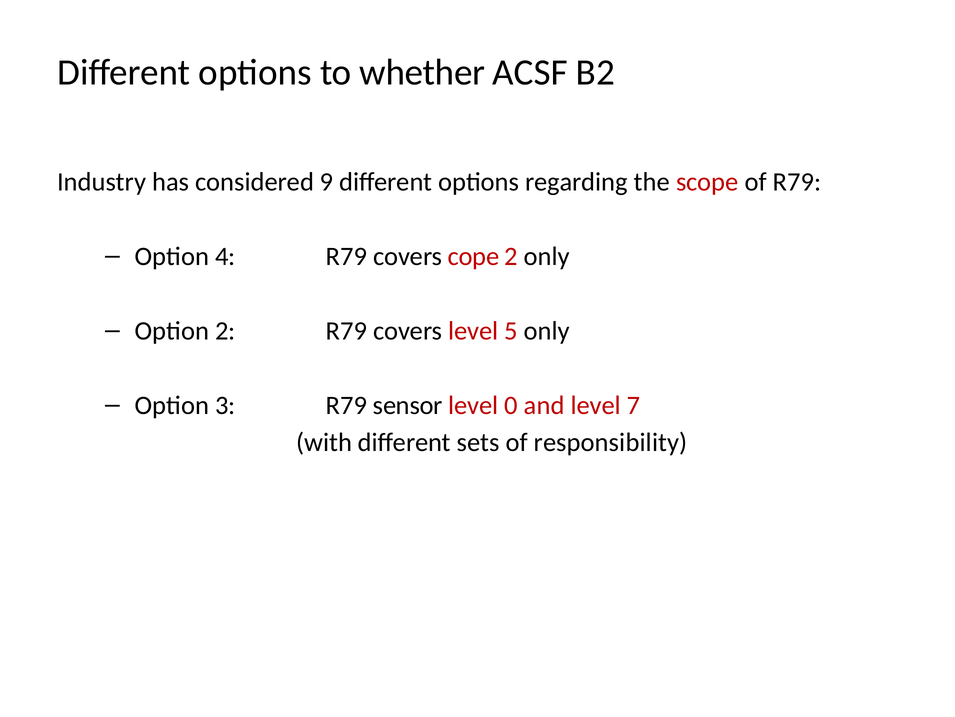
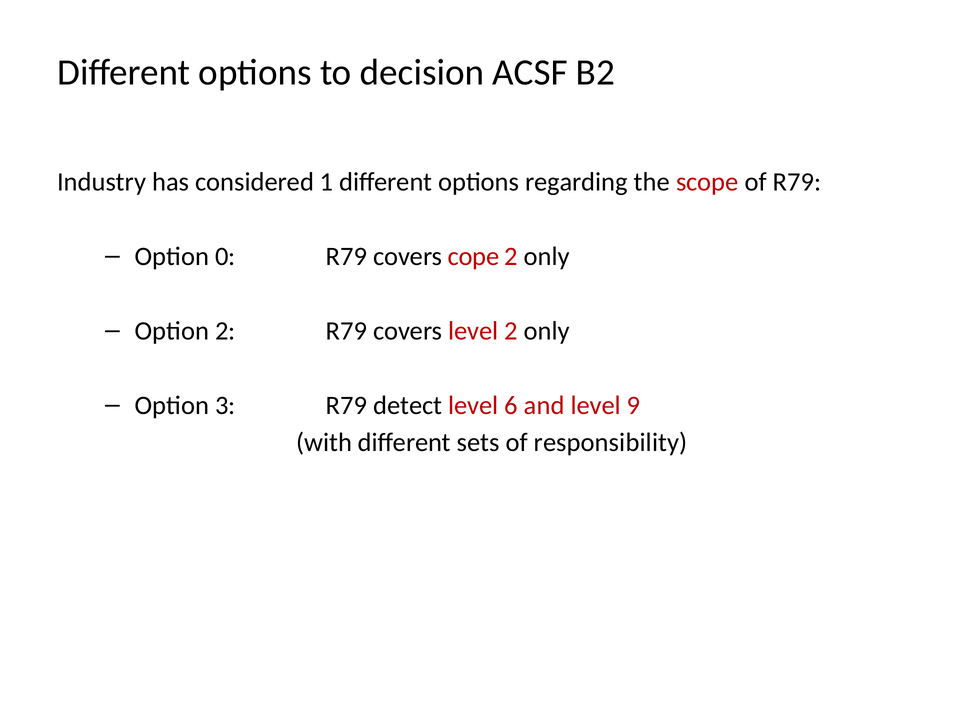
whether: whether -> decision (422, 73)
9: 9 -> 1 (327, 182)
4: 4 -> 0 (225, 256)
level 5: 5 -> 2 (511, 330)
sensor: sensor -> detect (408, 405)
0: 0 -> 6 (511, 405)
7: 7 -> 9 (634, 405)
